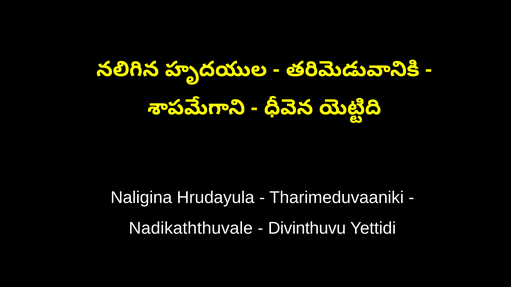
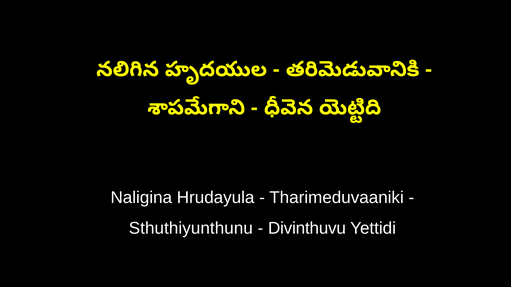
Nadikaththuvale: Nadikaththuvale -> Sthuthiyunthunu (191, 229)
